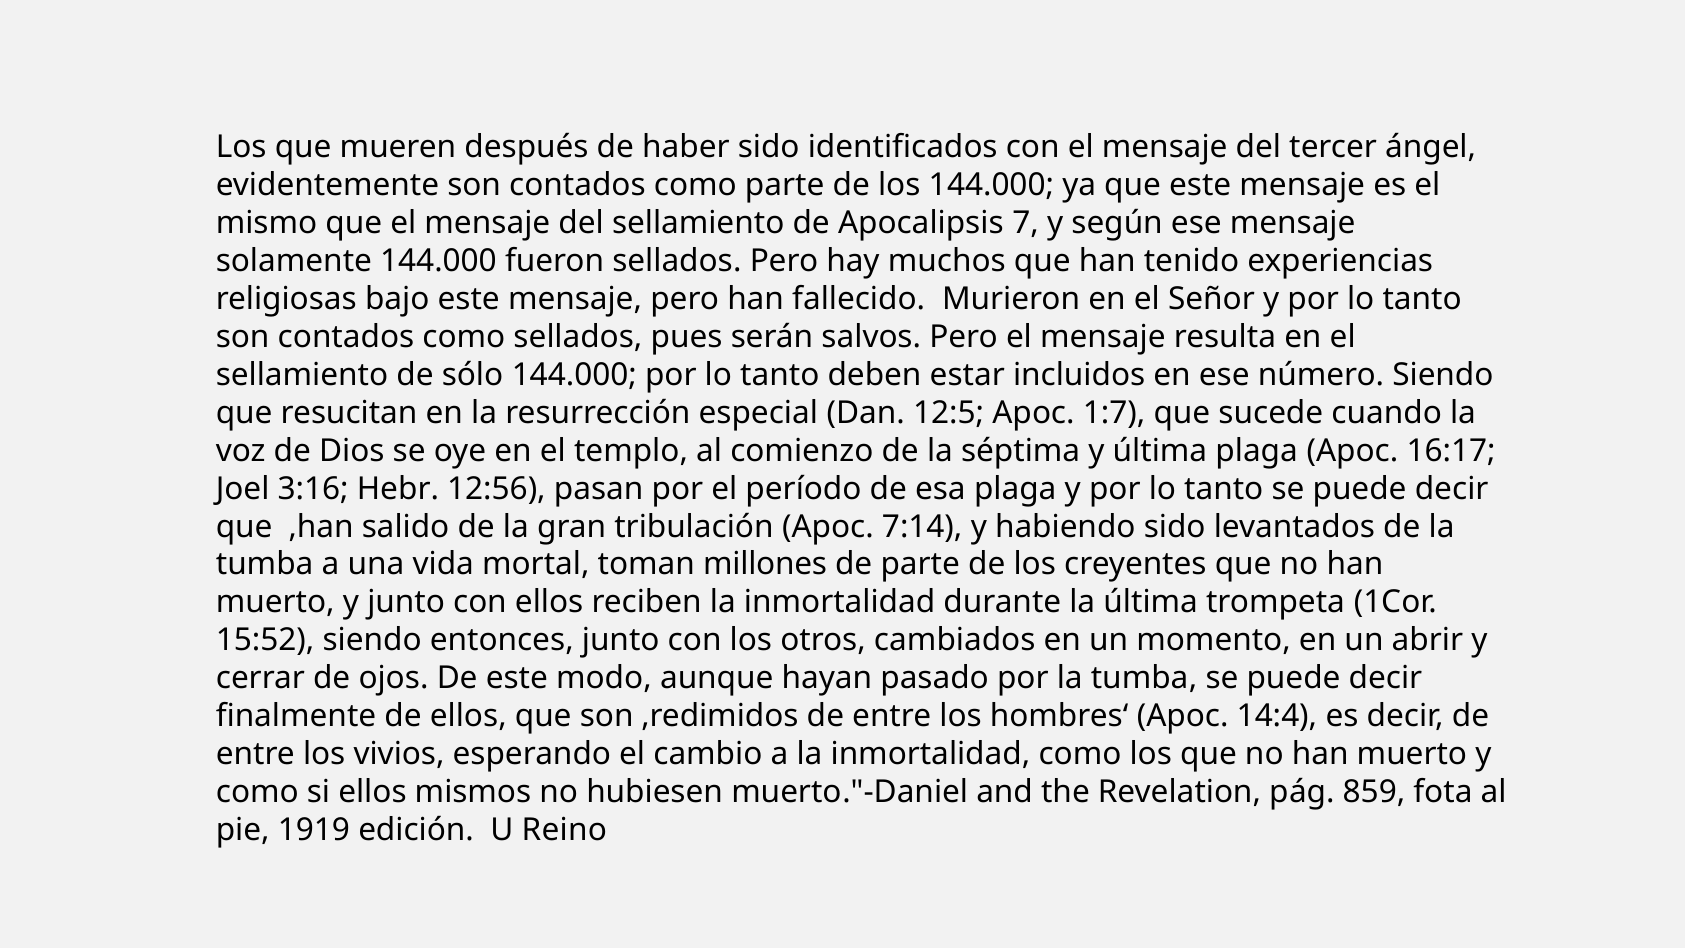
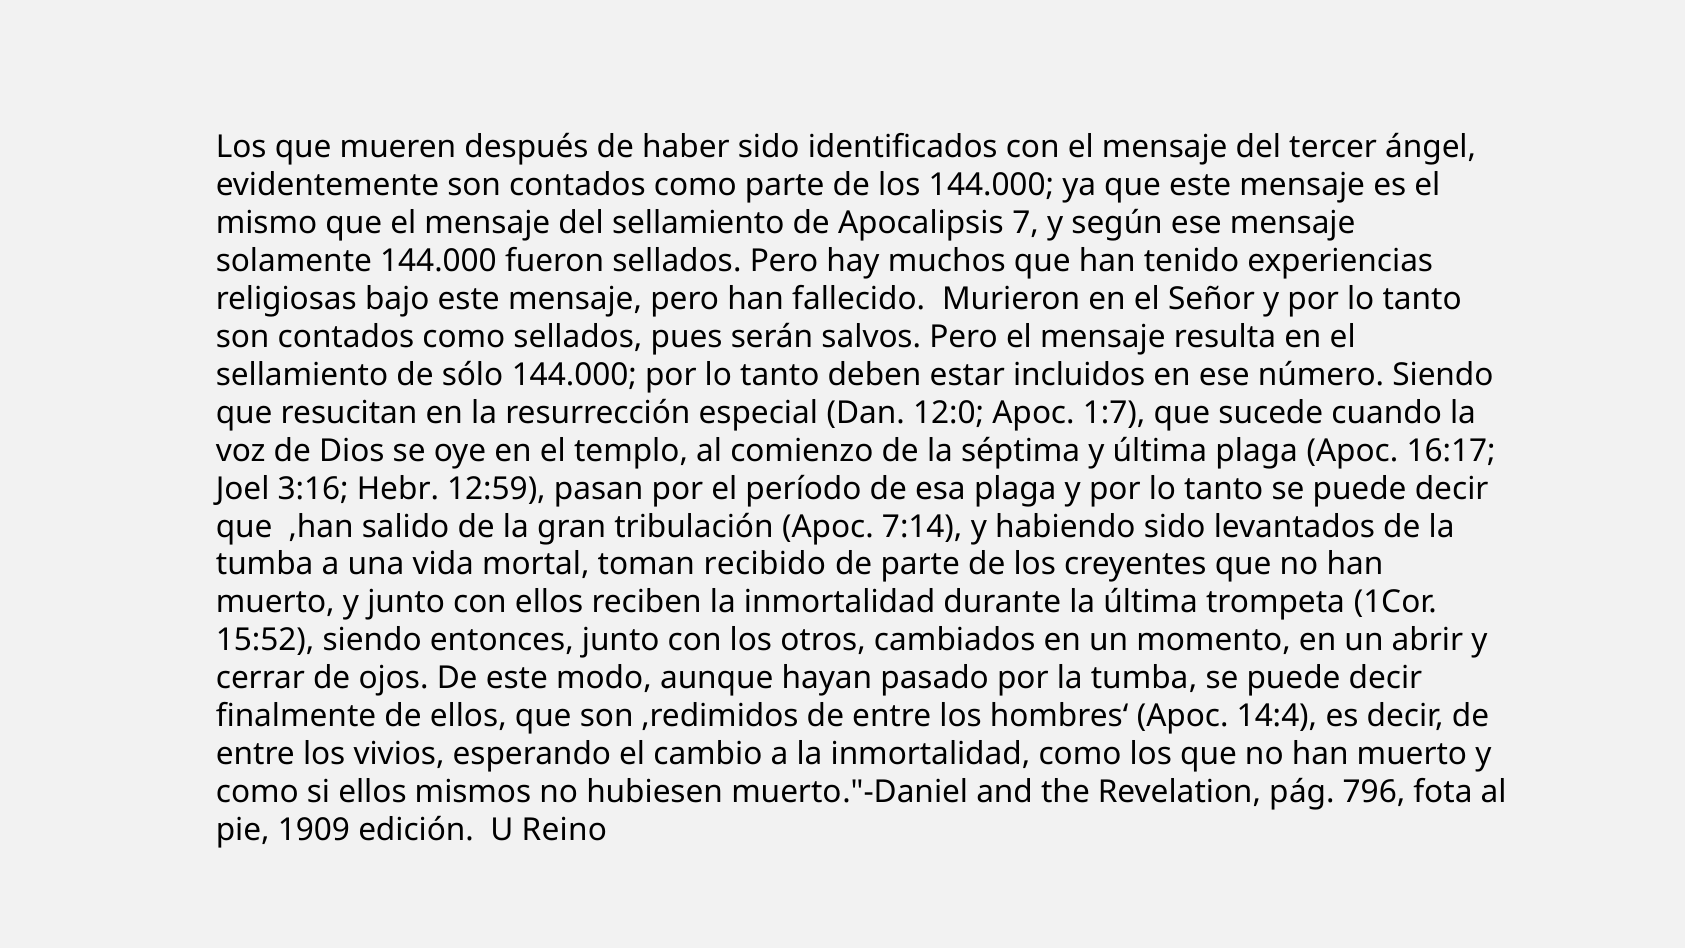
12:5: 12:5 -> 12:0 (949, 413)
12:56: 12:56 -> 12:59 (496, 489)
millones: millones -> recibido (765, 564)
859: 859 -> 796 (1374, 792)
1919: 1919 -> 1909 (314, 830)
